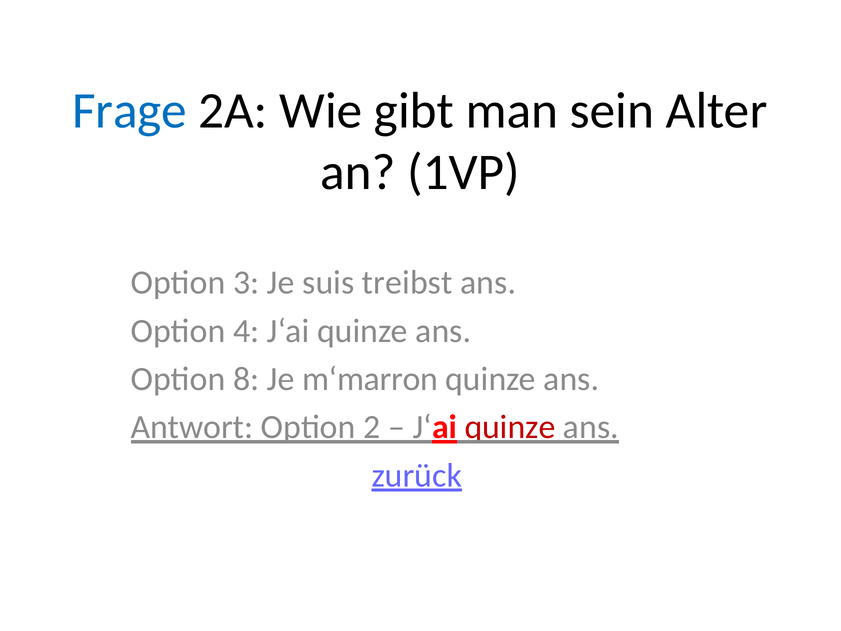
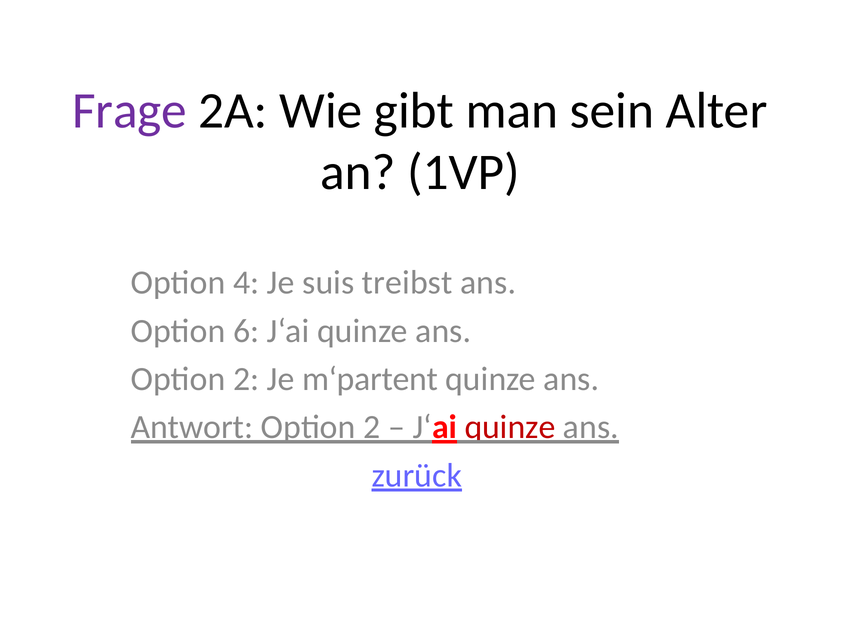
Frage colour: blue -> purple (130, 111)
3: 3 -> 4 (246, 283)
4: 4 -> 6 (246, 331)
8: 8 -> 2 (246, 379)
m‘marron: m‘marron -> m‘partent (370, 379)
